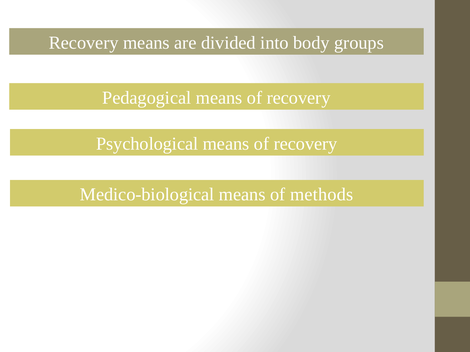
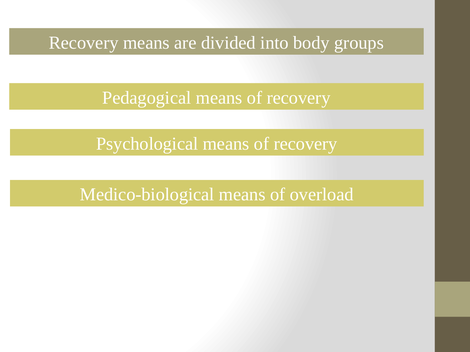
methods: methods -> overload (322, 195)
